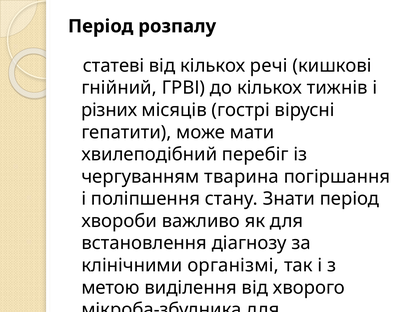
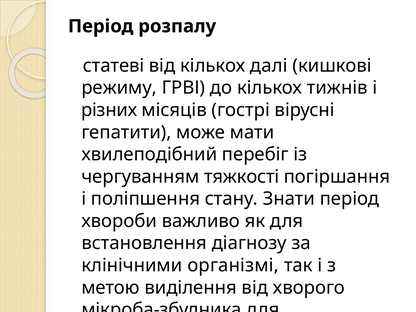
речі: речі -> далі (269, 66)
гнійний: гнійний -> режиму (119, 88)
тварина: тварина -> тяжкості (242, 177)
